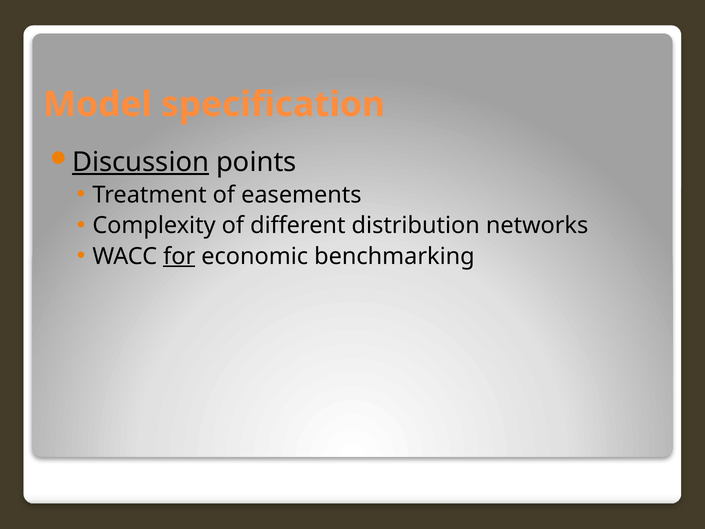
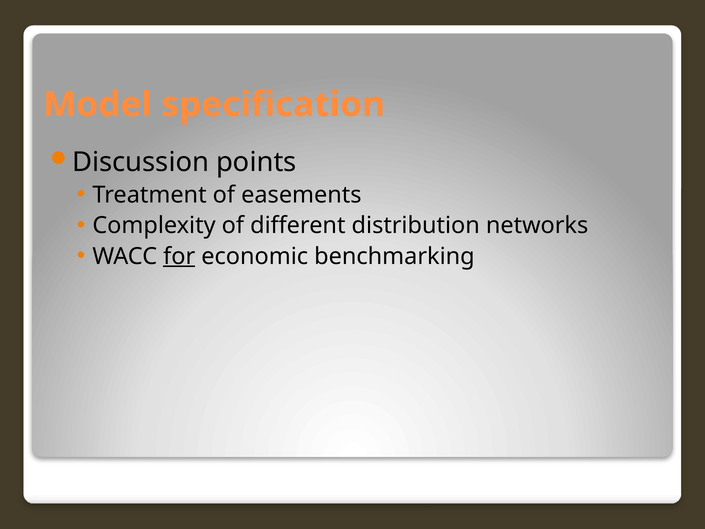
Discussion underline: present -> none (141, 162)
